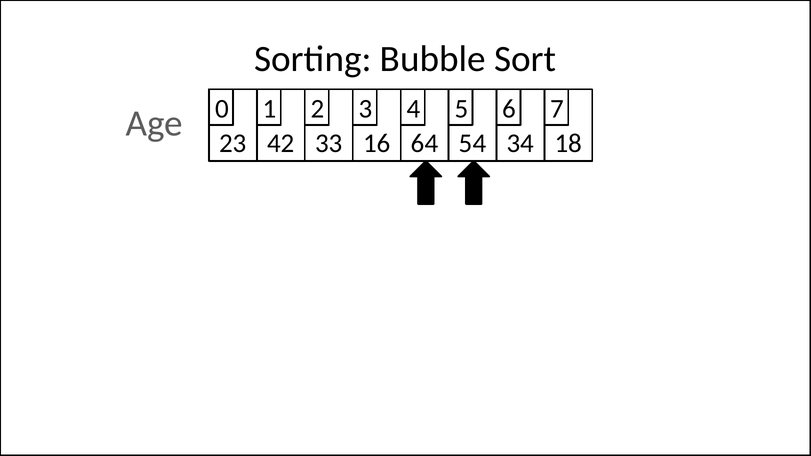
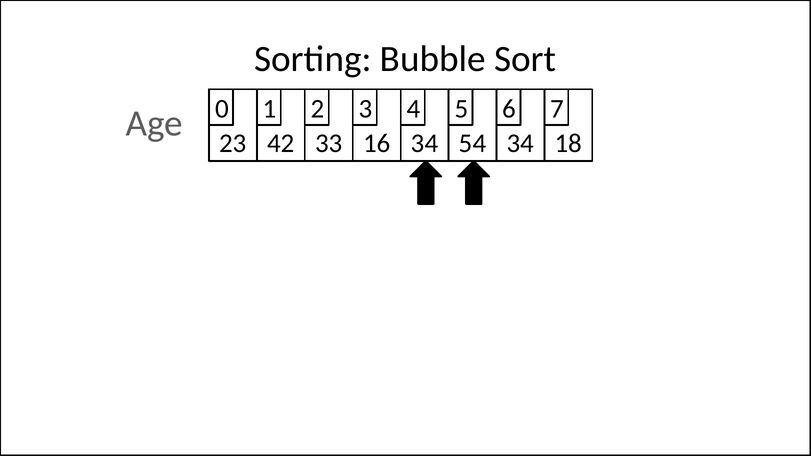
16 64: 64 -> 34 (425, 143)
